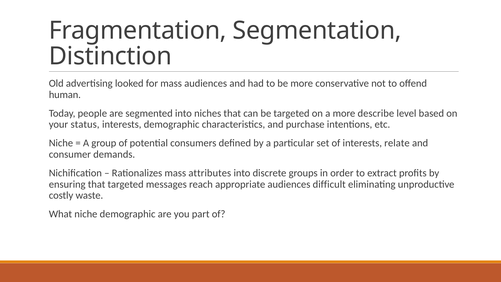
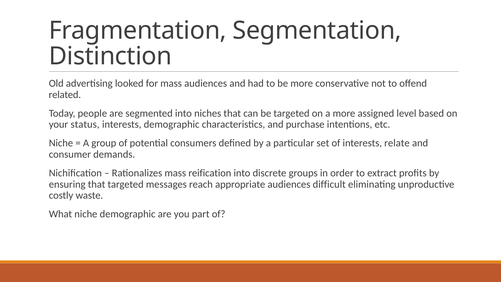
human: human -> related (65, 95)
describe: describe -> assigned (376, 113)
attributes: attributes -> reification (210, 173)
